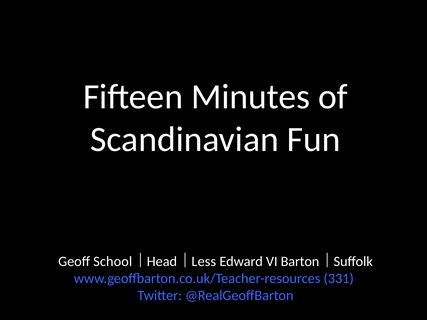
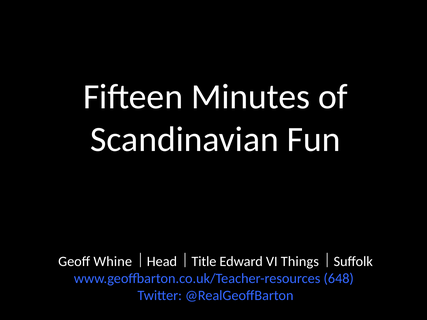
School: School -> Whine (113, 262)
Less: Less -> Title (204, 262)
Barton: Barton -> Things (300, 262)
331: 331 -> 648 (339, 279)
